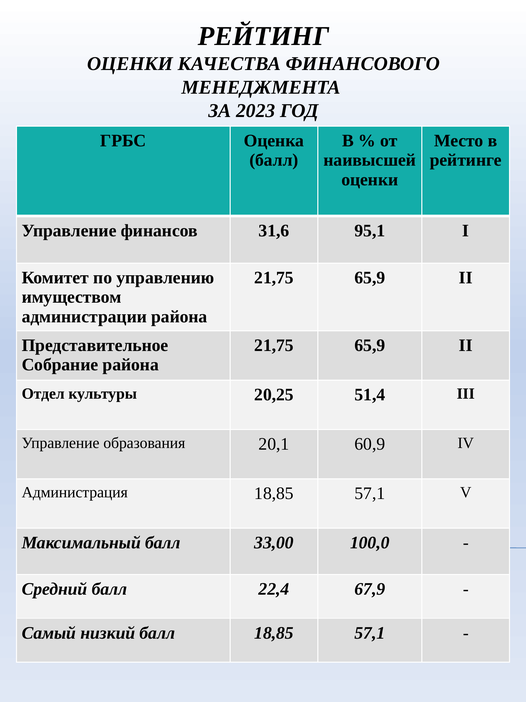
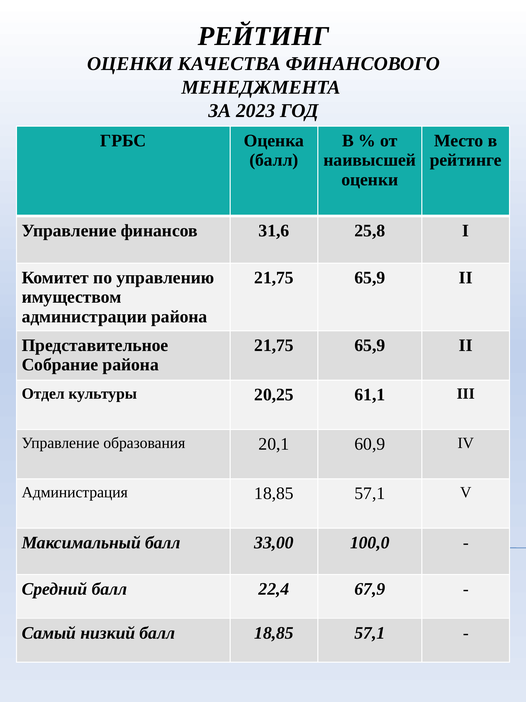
95,1: 95,1 -> 25,8 (370, 230)
51,4: 51,4 -> 61,1 (370, 394)
